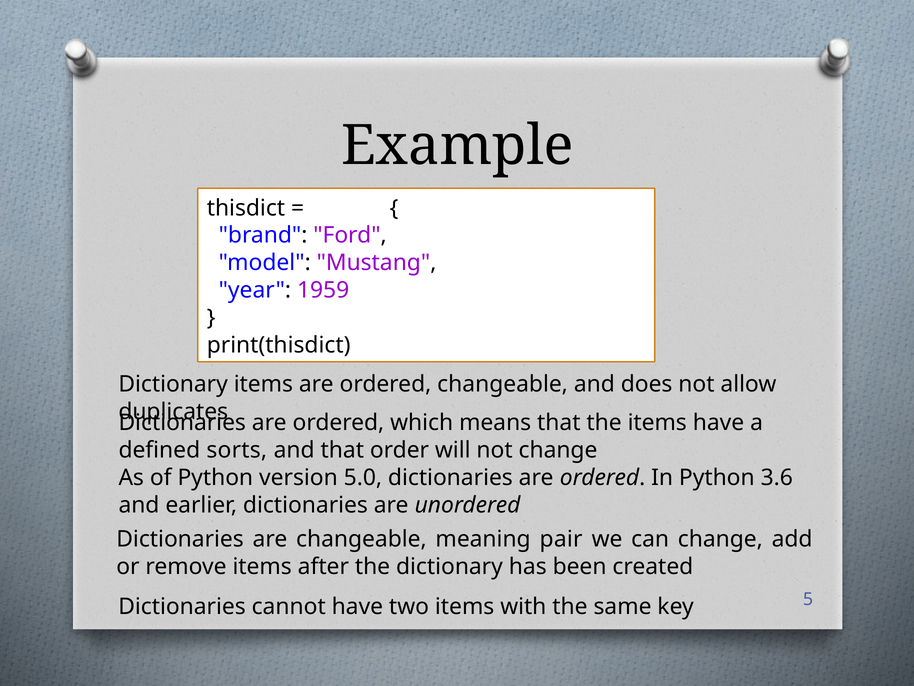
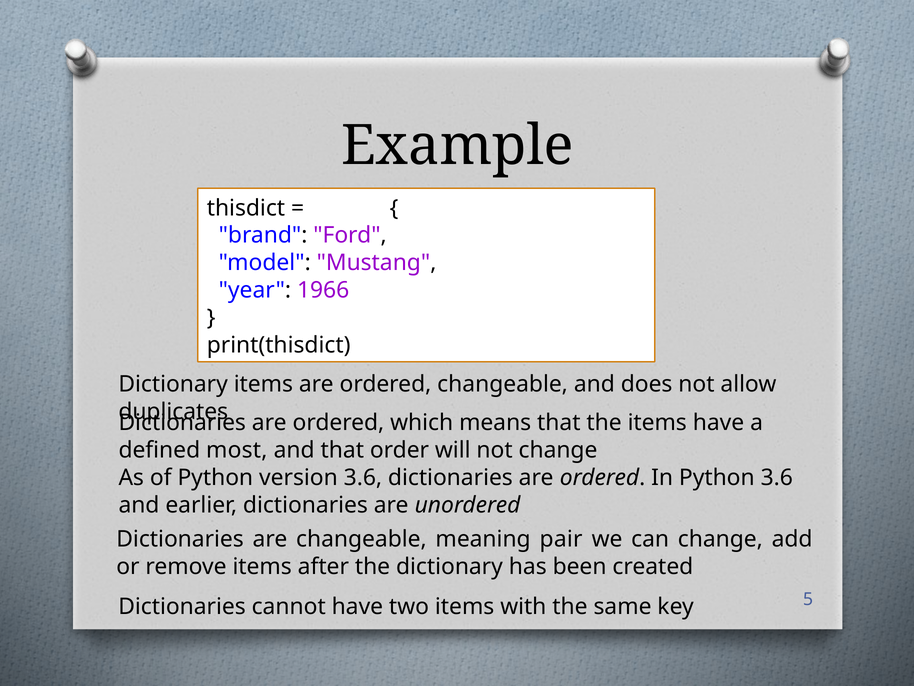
1959: 1959 -> 1966 (323, 290)
sorts: sorts -> most (237, 450)
version 5.0: 5.0 -> 3.6 (363, 477)
